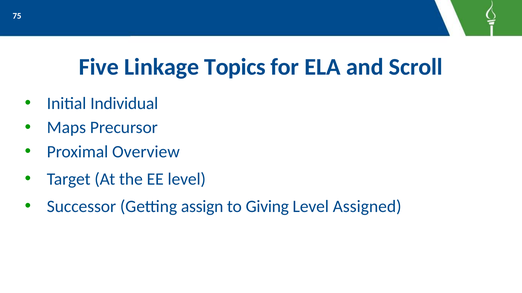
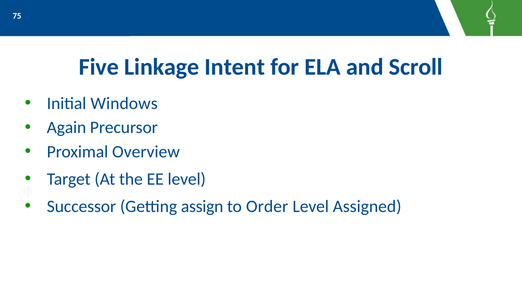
Topics: Topics -> Intent (235, 67)
Individual: Individual -> Windows (124, 104)
Maps: Maps -> Again (66, 128)
Giving: Giving -> Order (267, 207)
